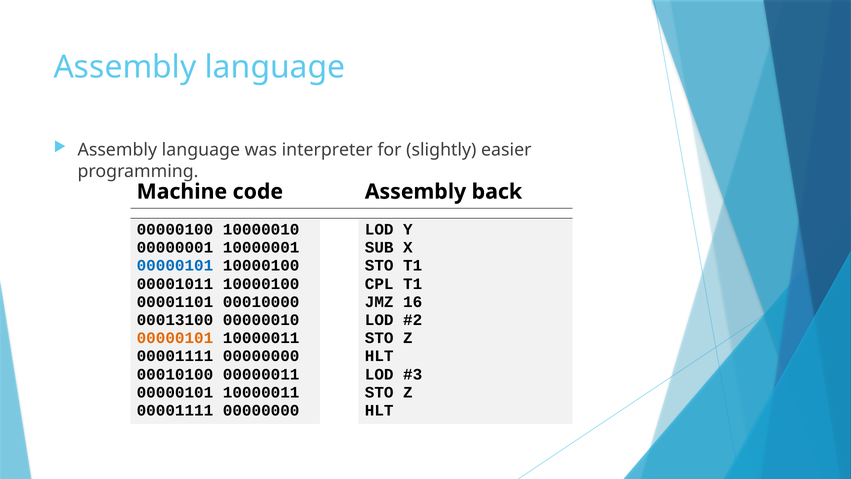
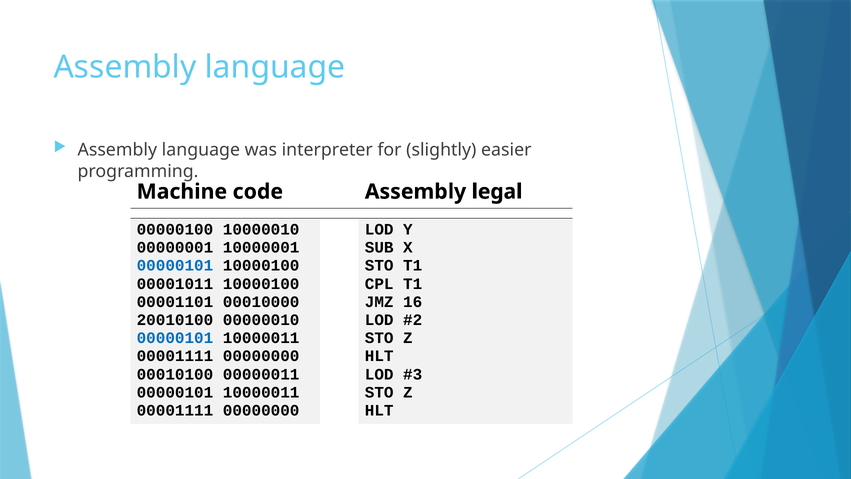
back: back -> legal (497, 192)
00013100: 00013100 -> 20010100 (175, 320)
00000101 colour: orange -> blue (175, 338)
